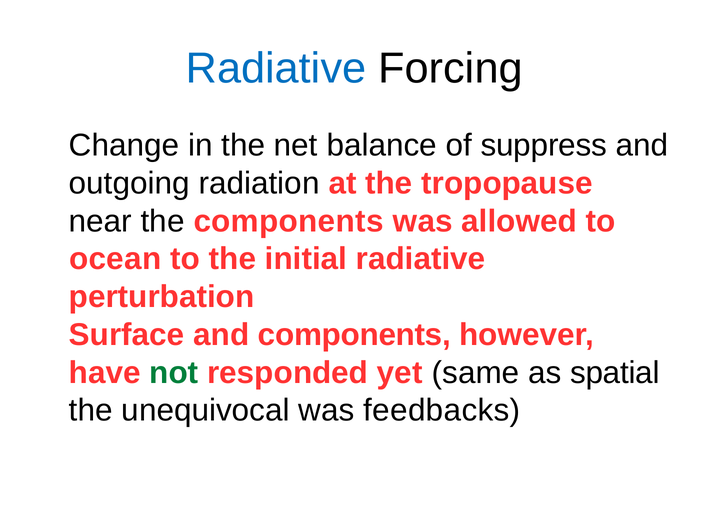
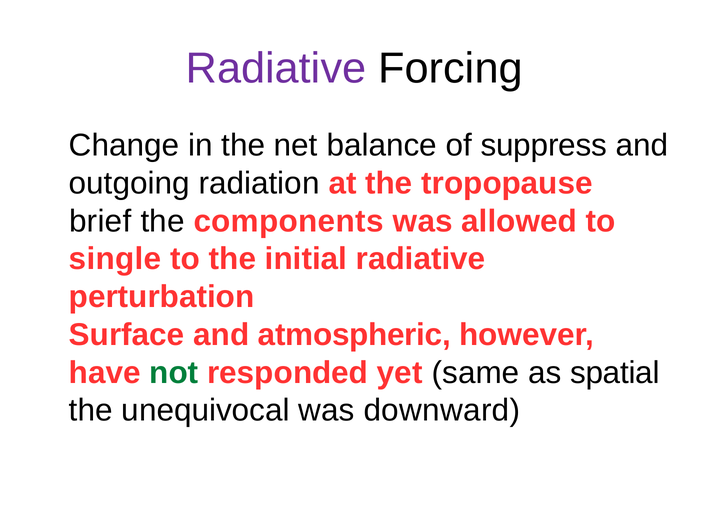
Radiative colour: blue -> purple (276, 69)
near: near -> brief (100, 221)
ocean: ocean -> single (115, 259)
and components: components -> atmospheric (354, 335)
feedbacks: feedbacks -> downward (442, 410)
